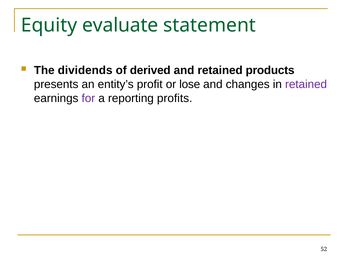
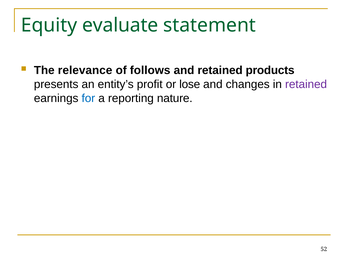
dividends: dividends -> relevance (85, 70)
derived: derived -> follows (150, 70)
for colour: purple -> blue (88, 98)
profits: profits -> nature (175, 98)
